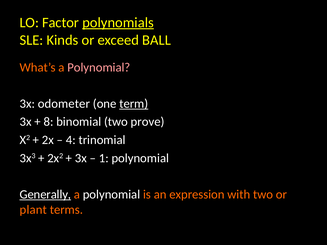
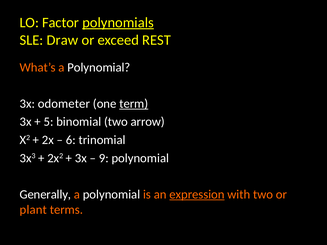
Kinds: Kinds -> Draw (62, 40)
BALL: BALL -> REST (157, 40)
Polynomial colour: pink -> white (99, 67)
8: 8 -> 5 (49, 122)
prove: prove -> arrow (148, 122)
4: 4 -> 6 (71, 140)
1: 1 -> 9 (104, 158)
Generally underline: present -> none (45, 195)
expression underline: none -> present (197, 195)
